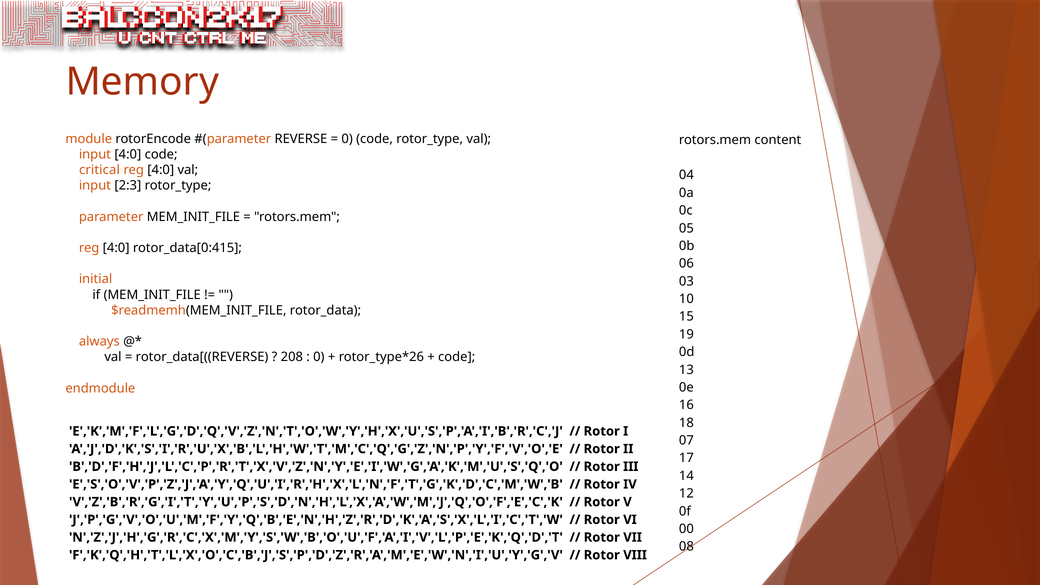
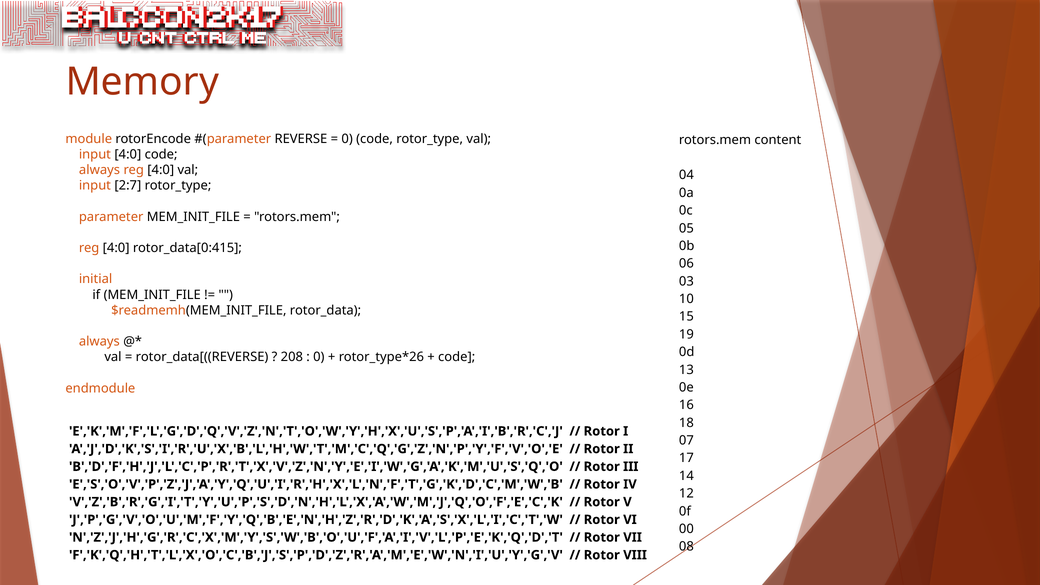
critical: critical -> always (100, 170)
2:3: 2:3 -> 2:7 (128, 186)
